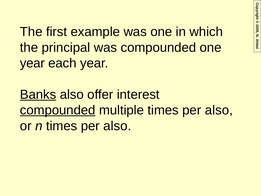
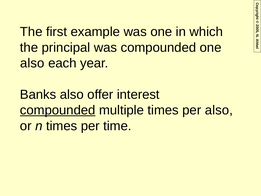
year: year -> also (32, 63)
Banks underline: present -> none (38, 94)
n times per also: also -> time (117, 126)
